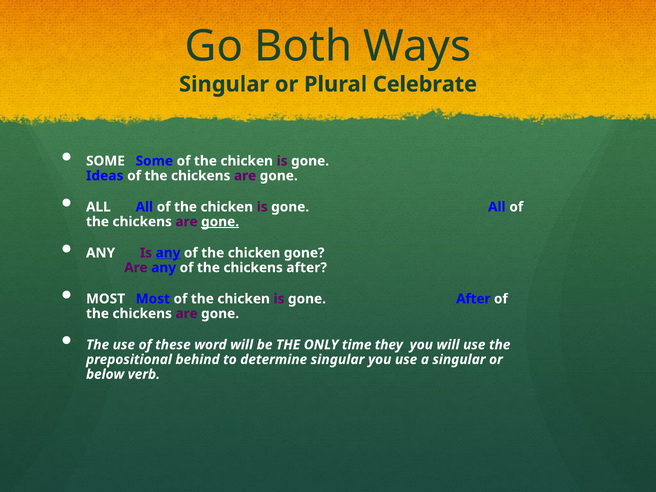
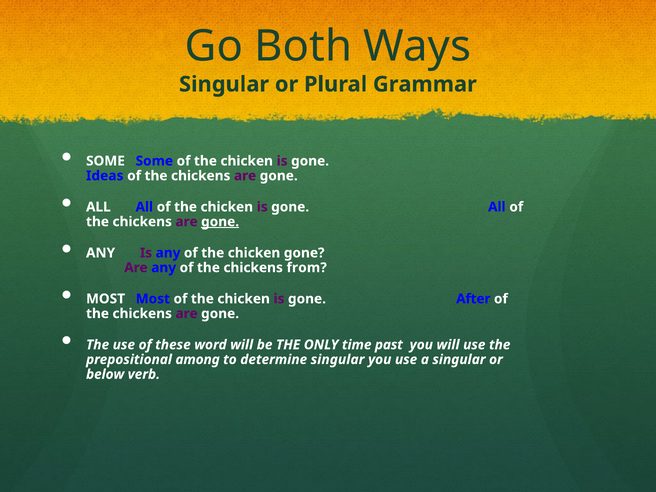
Celebrate: Celebrate -> Grammar (425, 84)
any underline: present -> none (168, 253)
chickens after: after -> from (307, 268)
they: they -> past (389, 345)
behind: behind -> among (198, 360)
